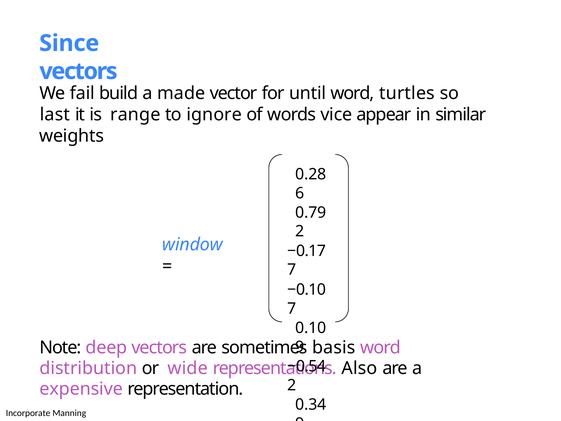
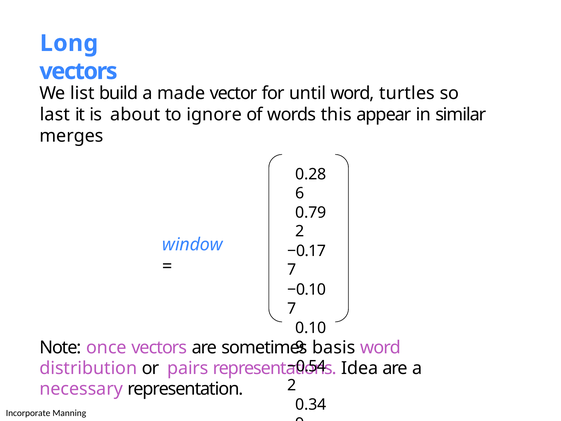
Since: Since -> Long (69, 43)
fail: fail -> list (82, 93)
range: range -> about (135, 115)
vice: vice -> this (336, 115)
weights: weights -> merges (71, 136)
deep: deep -> once (106, 348)
wide: wide -> pairs (188, 368)
Also: Also -> Idea (360, 368)
expensive: expensive -> necessary (81, 389)
